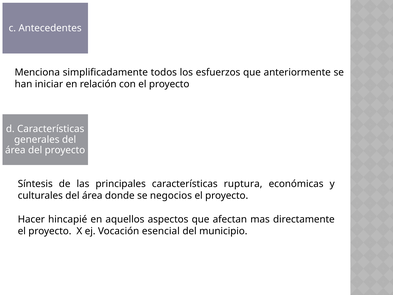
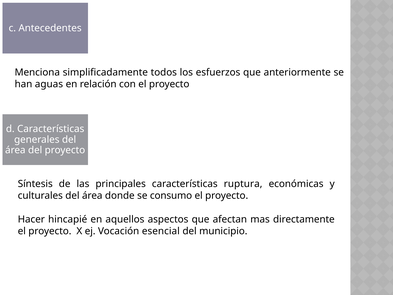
iniciar: iniciar -> aguas (49, 84)
negocios: negocios -> consumo (171, 196)
